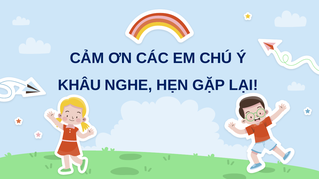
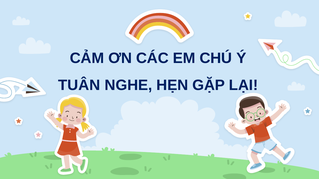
KHÂU: KHÂU -> TUÂN (79, 85)
